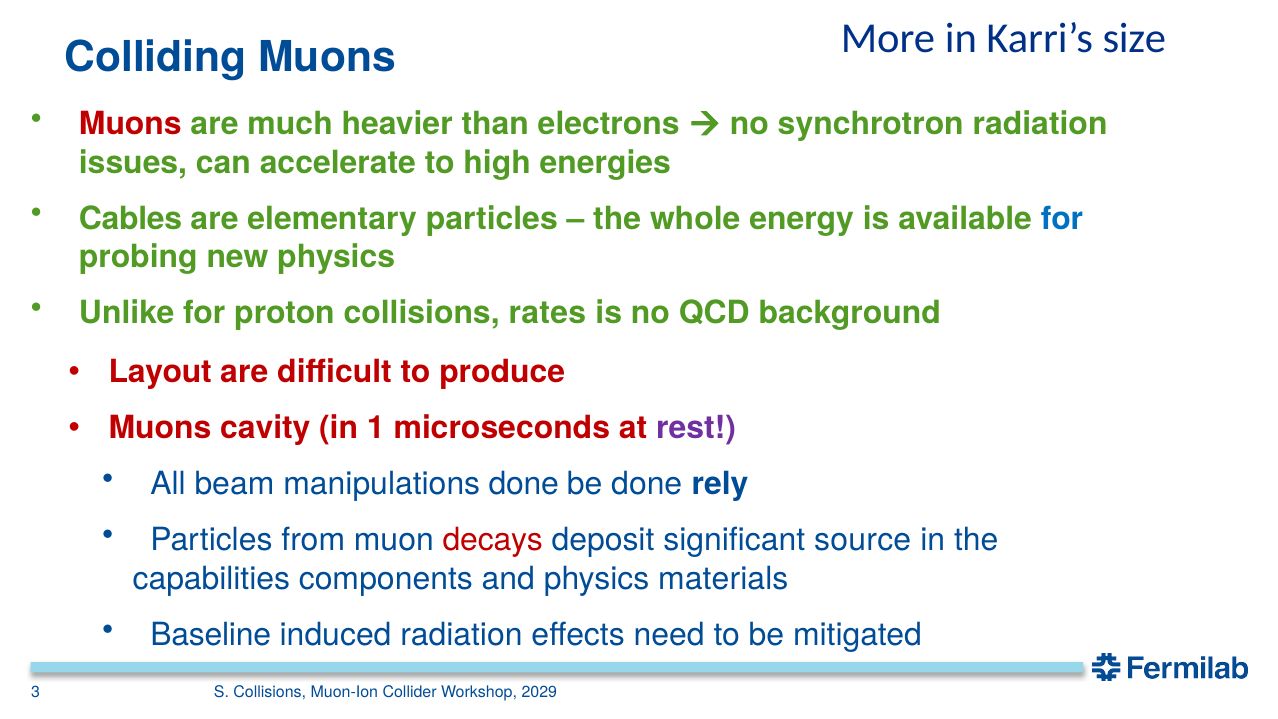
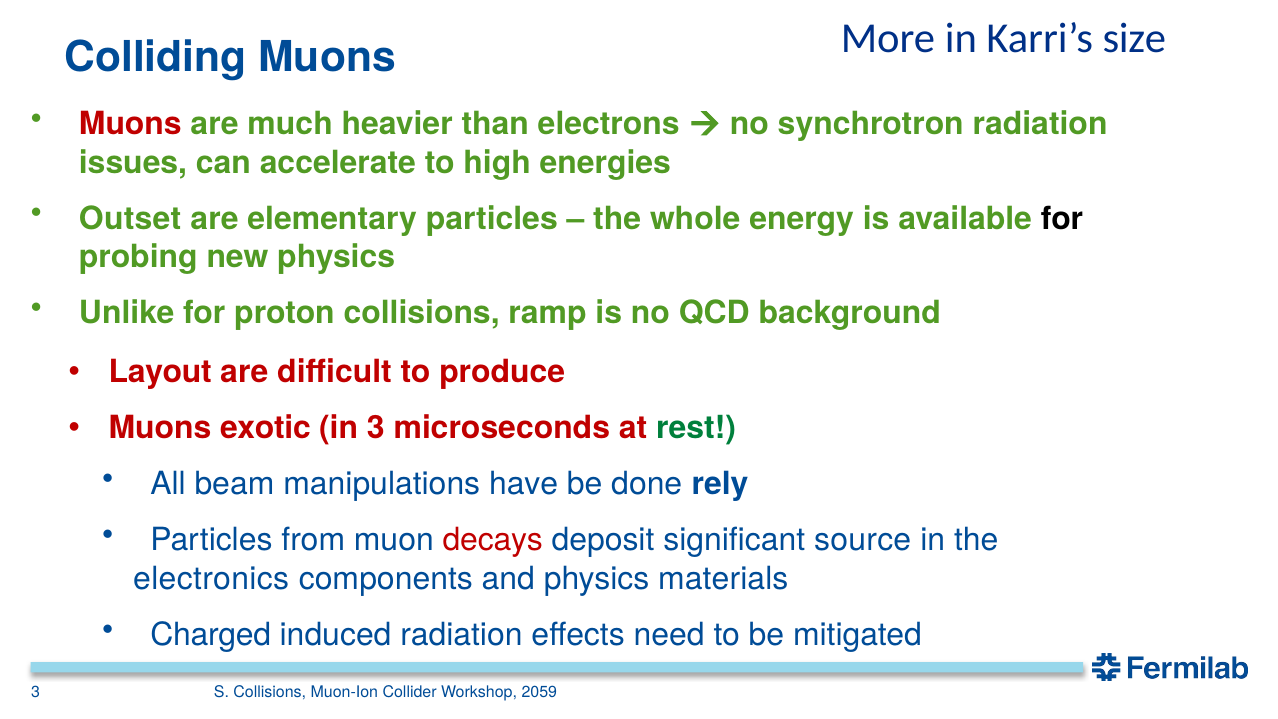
Cables: Cables -> Outset (130, 219)
for colour: blue -> black (1062, 219)
rates: rates -> ramp (548, 313)
cavity: cavity -> exotic (265, 428)
in 1: 1 -> 3 (376, 428)
rest colour: purple -> green (696, 428)
manipulations done: done -> have (524, 484)
capabilities: capabilities -> electronics (211, 579)
Baseline: Baseline -> Charged (211, 635)
2029: 2029 -> 2059 (539, 692)
